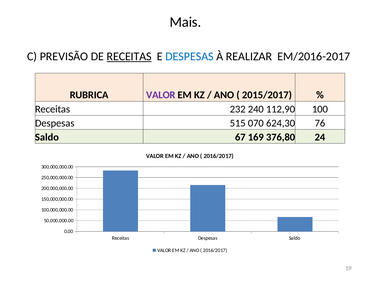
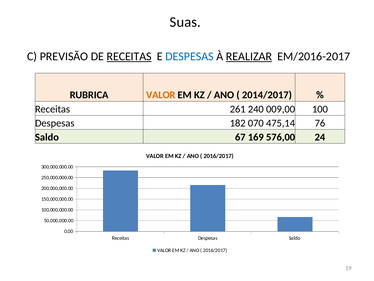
Mais: Mais -> Suas (185, 22)
REALIZAR underline: none -> present (249, 56)
VALOR colour: purple -> orange (161, 95)
2015/2017: 2015/2017 -> 2014/2017 (267, 95)
232: 232 -> 261 (238, 109)
112,90: 112,90 -> 009,00 (281, 109)
515: 515 -> 182 (238, 123)
624,30: 624,30 -> 475,14 (281, 123)
376,80: 376,80 -> 576,00 (281, 137)
